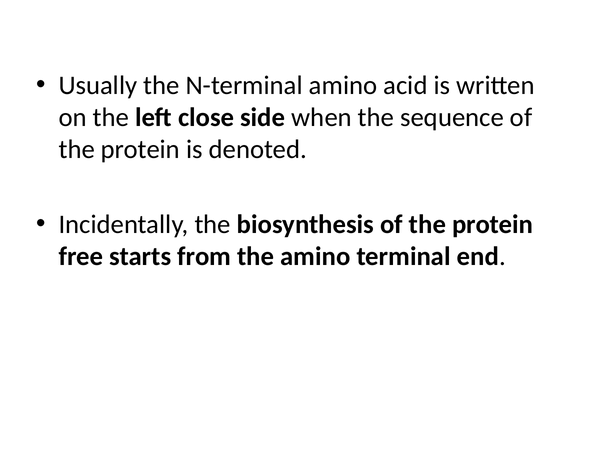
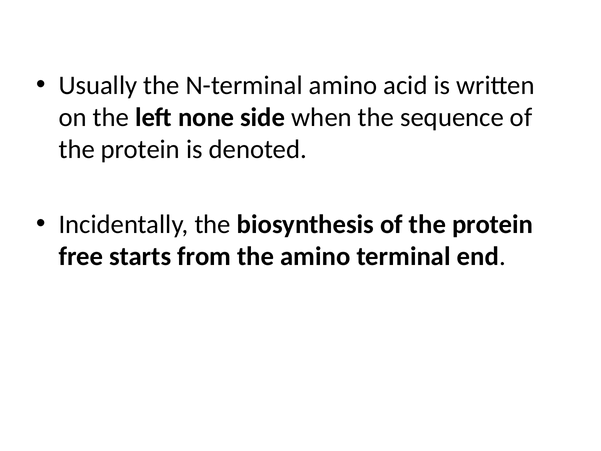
close: close -> none (206, 117)
